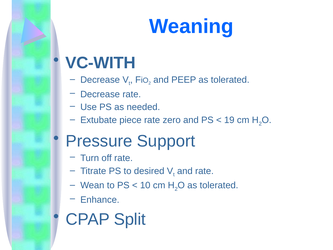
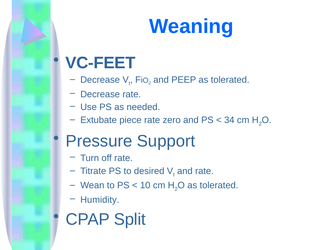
VC-WITH: VC-WITH -> VC-FEET (100, 63)
19: 19 -> 34 (229, 120)
Enhance: Enhance -> Humidity (100, 200)
